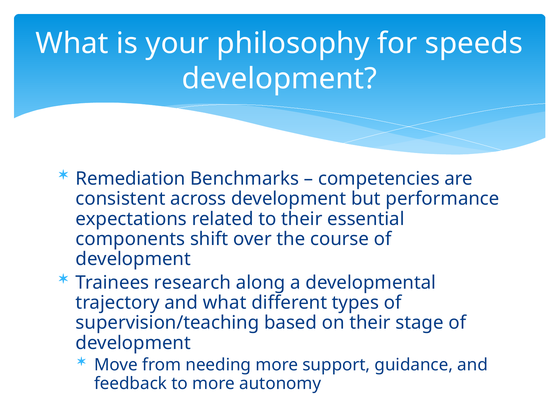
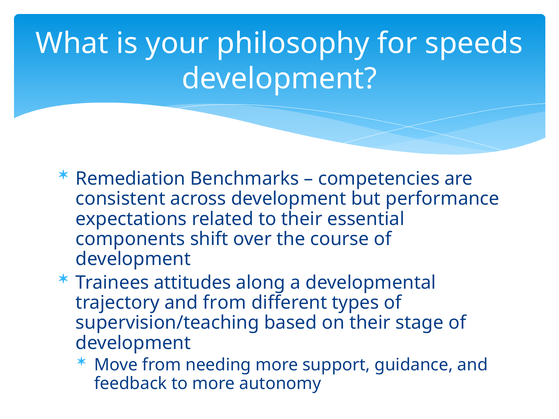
research: research -> attitudes (193, 283)
and what: what -> from (225, 303)
